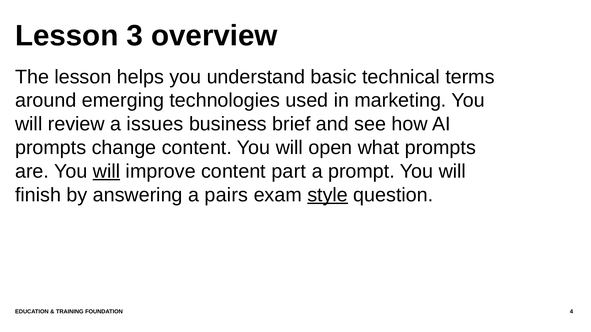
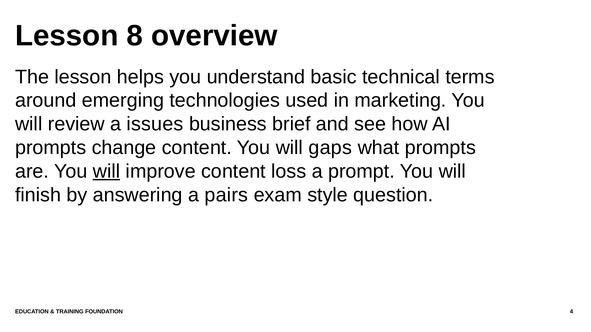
3: 3 -> 8 (135, 36)
open: open -> gaps (330, 148)
part: part -> loss (289, 172)
style underline: present -> none (328, 195)
